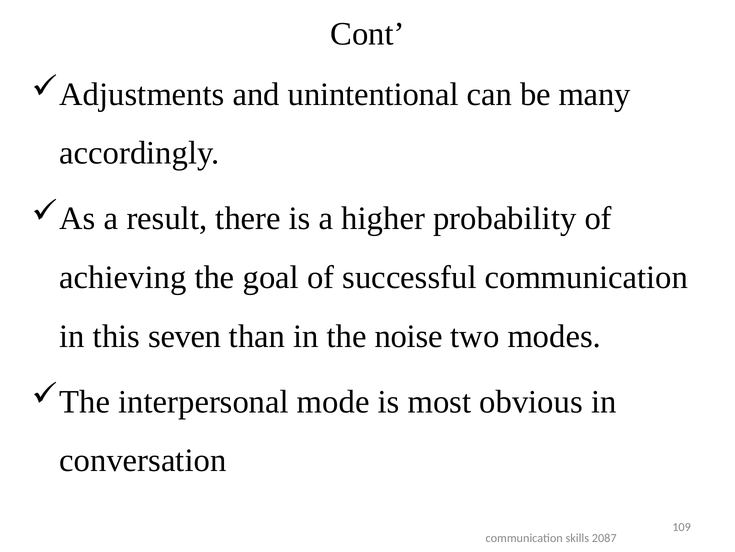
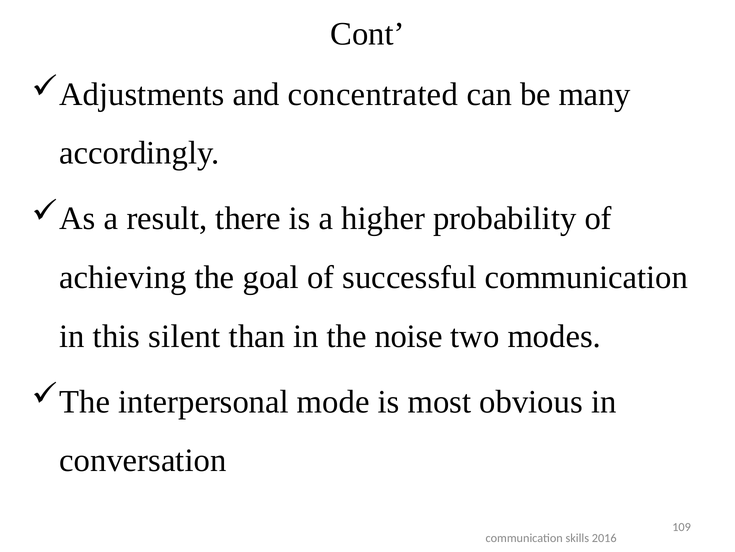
unintentional: unintentional -> concentrated (373, 94)
seven: seven -> silent (184, 336)
2087: 2087 -> 2016 (604, 537)
